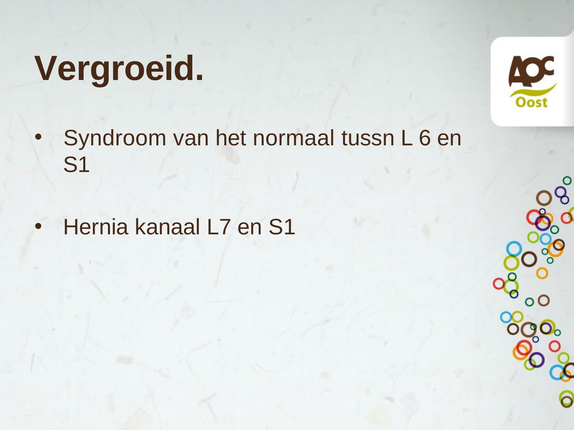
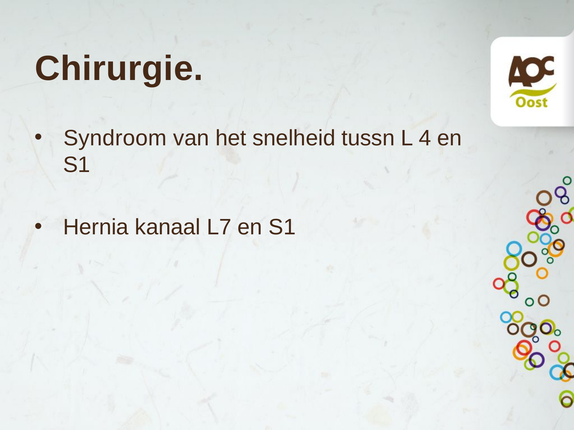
Vergroeid: Vergroeid -> Chirurgie (119, 69)
normaal: normaal -> snelheid (294, 138)
6: 6 -> 4 (425, 138)
